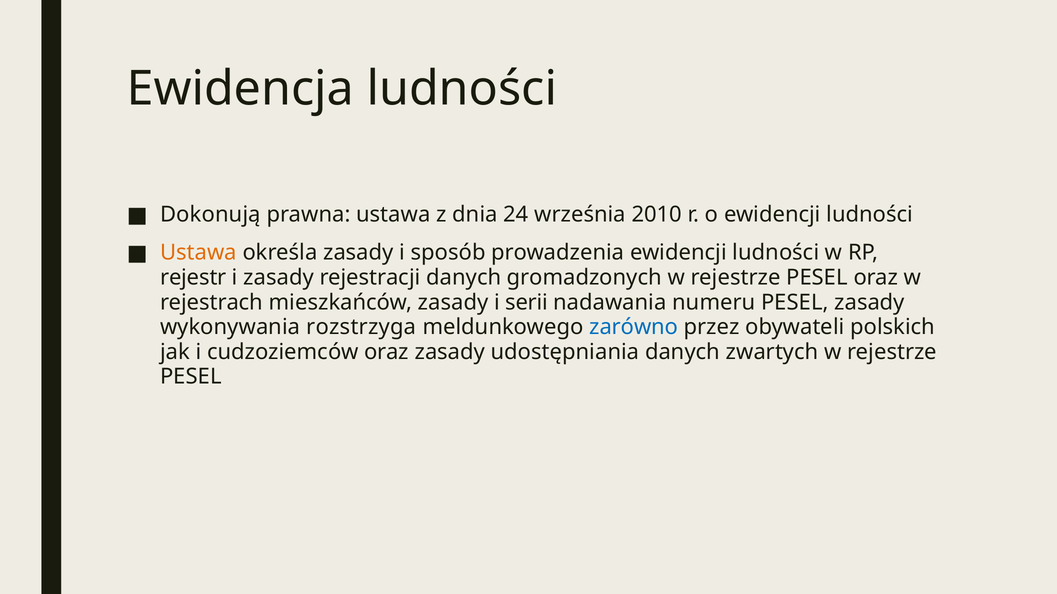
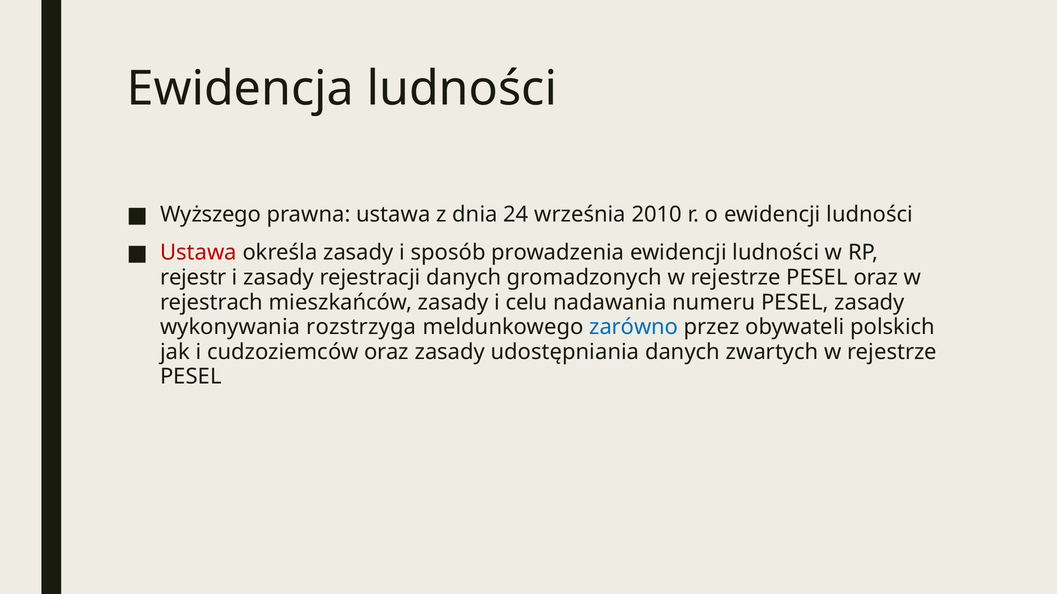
Dokonują: Dokonują -> Wyższego (211, 215)
Ustawa colour: orange -> red (198, 253)
serii: serii -> celu (527, 303)
